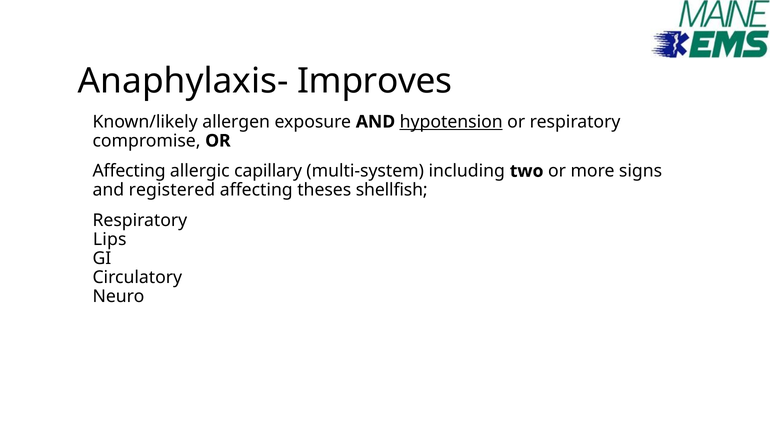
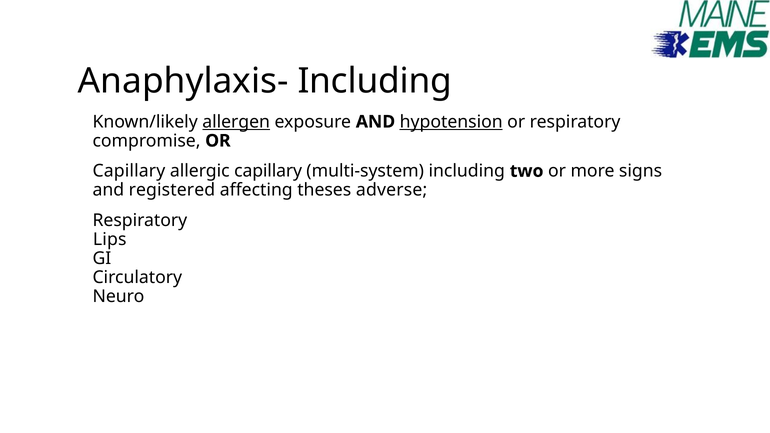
Anaphylaxis- Improves: Improves -> Including (375, 81)
allergen underline: none -> present (236, 122)
Affecting: Affecting -> Capillary (129, 171)
shellfish: shellfish -> adverse (392, 190)
